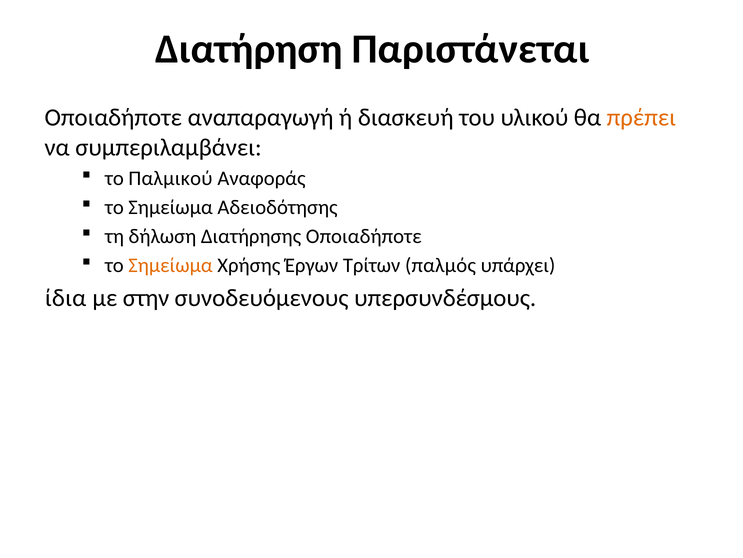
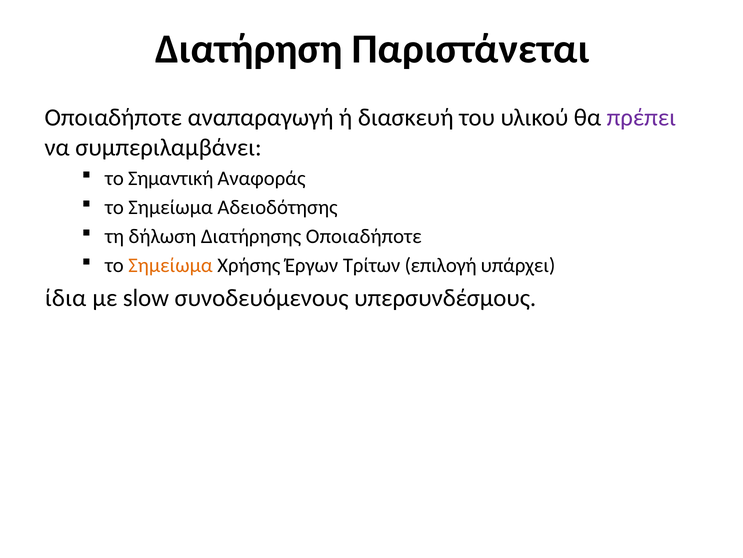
πρέπει colour: orange -> purple (641, 118)
Παλμικού: Παλμικού -> Σημαντική (171, 178)
παλμός: παλμός -> επιλογή (441, 265)
στην: στην -> slow (146, 298)
